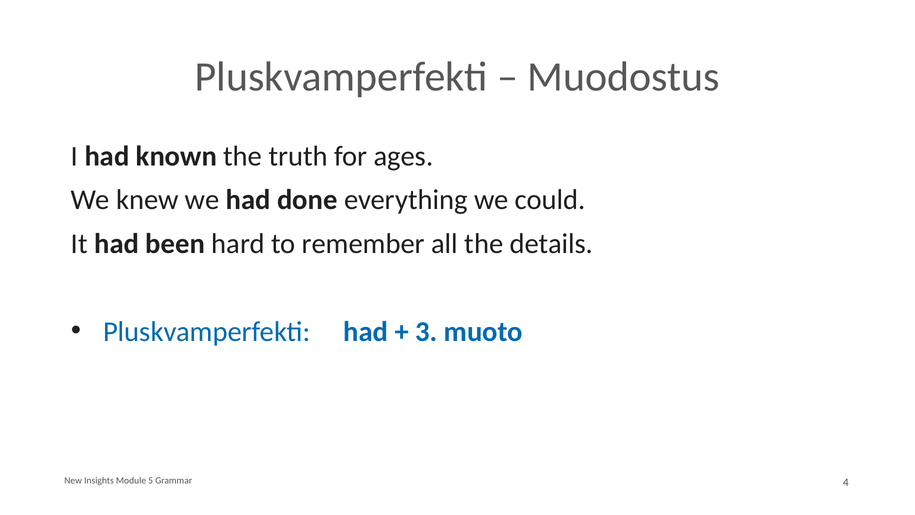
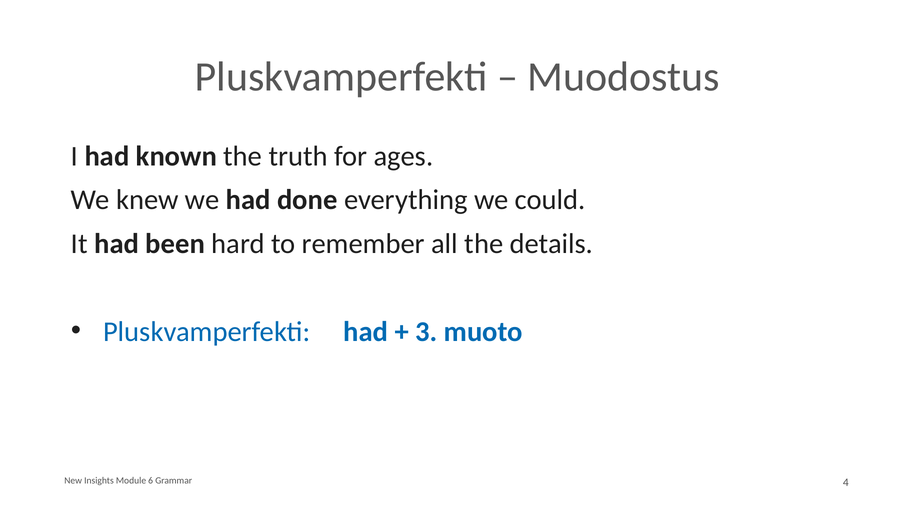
5: 5 -> 6 (151, 480)
